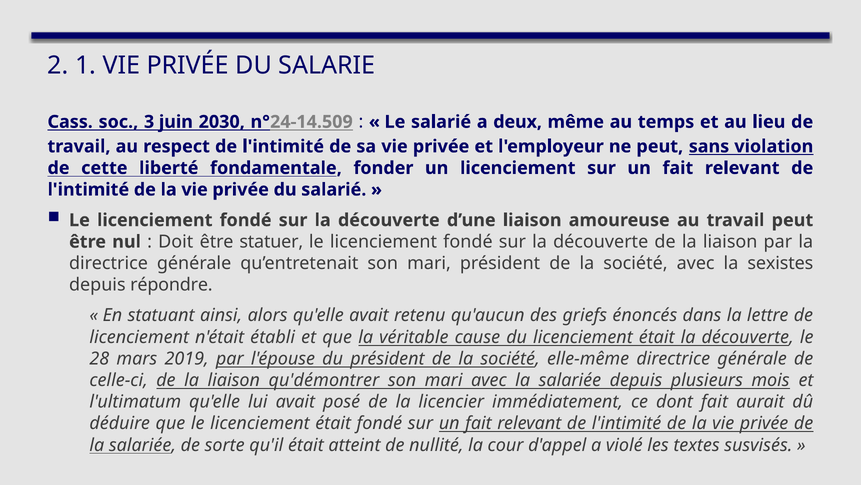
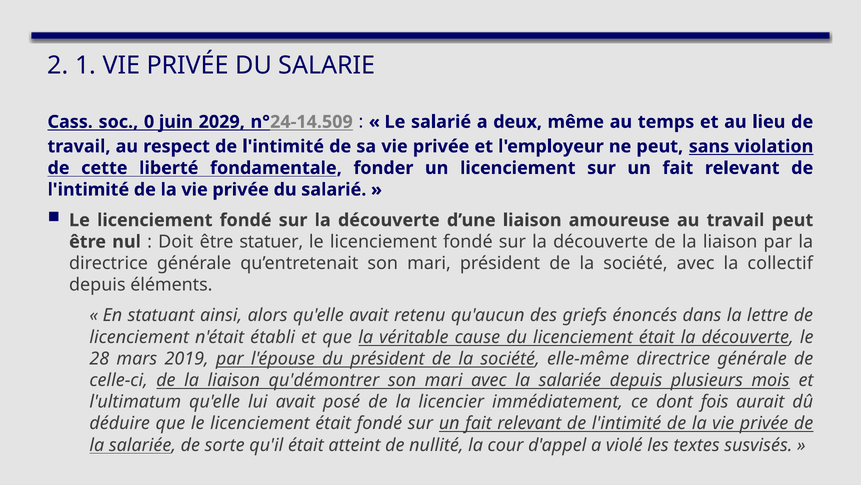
3: 3 -> 0 (149, 122)
2030: 2030 -> 2029 (222, 122)
sexistes: sexistes -> collectif (780, 263)
répondre: répondre -> éléments (171, 285)
dont fait: fait -> fois (715, 401)
